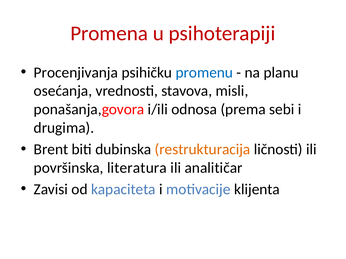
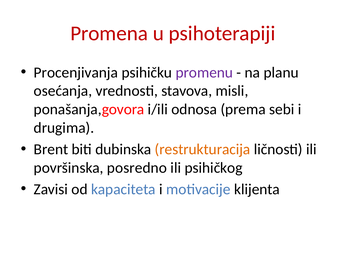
promenu colour: blue -> purple (204, 73)
literatura: literatura -> posredno (137, 168)
analitičar: analitičar -> psihičkog (214, 168)
